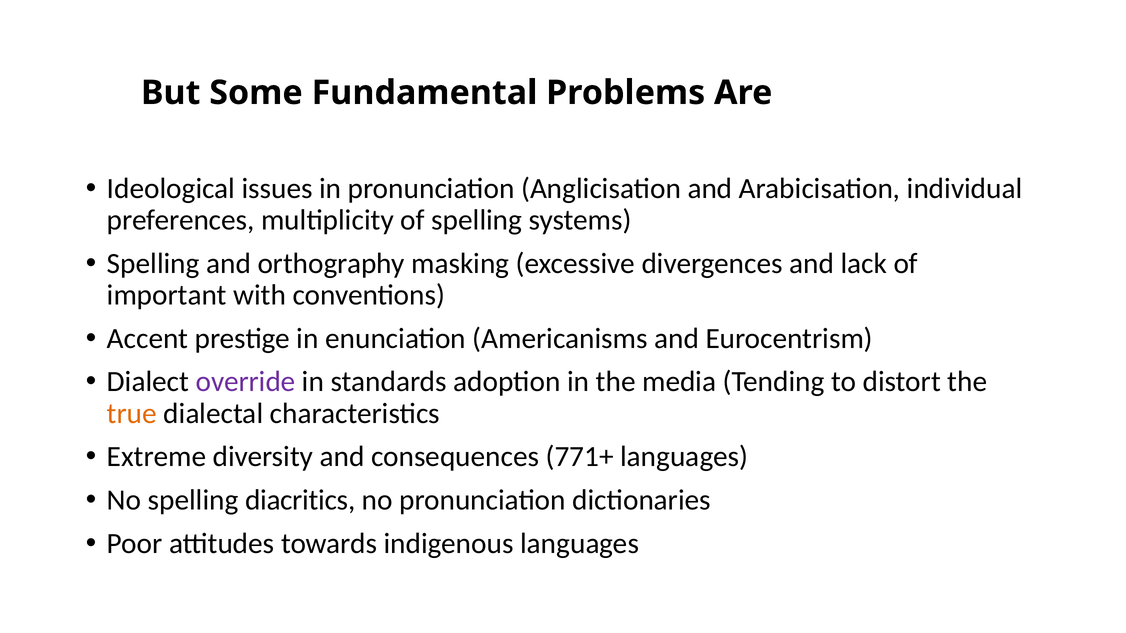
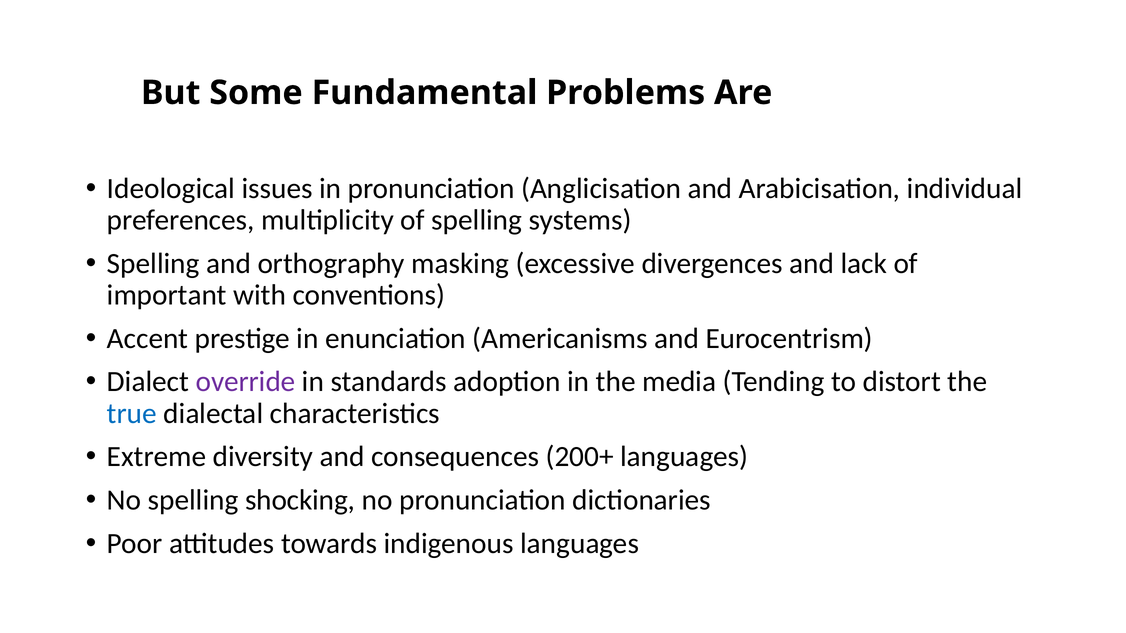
true colour: orange -> blue (132, 414)
771+: 771+ -> 200+ (580, 457)
diacritics: diacritics -> shocking (300, 500)
